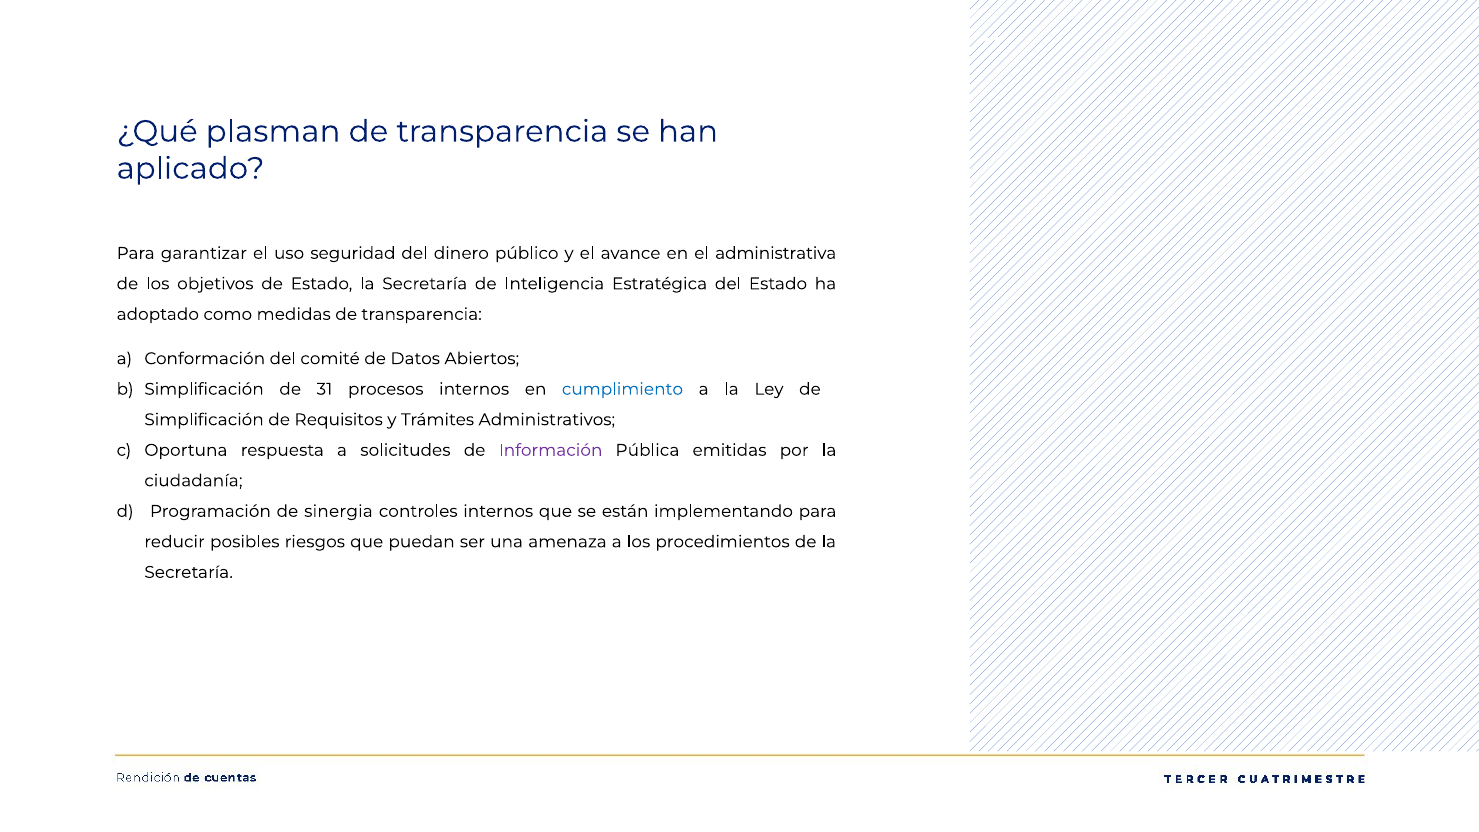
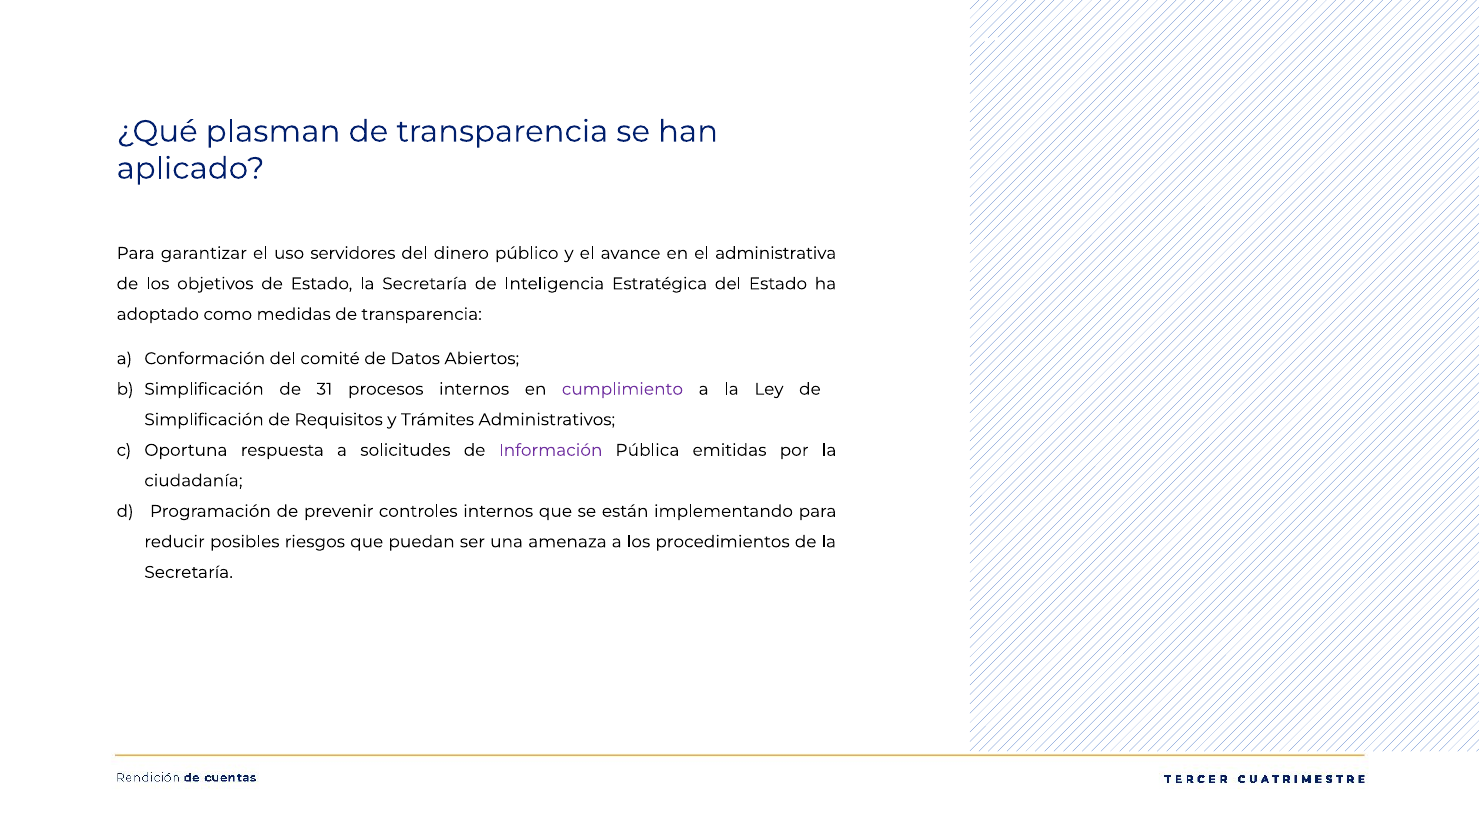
seguridad: seguridad -> servidores (353, 253)
cumplimiento colour: blue -> purple (622, 389)
sinergia: sinergia -> prevenir (339, 511)
